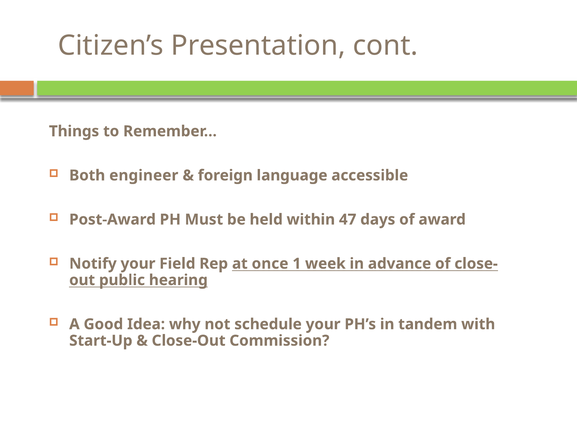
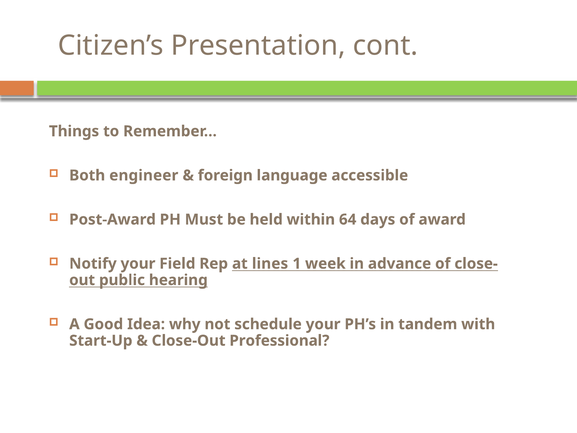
47: 47 -> 64 (348, 219)
once: once -> lines (270, 263)
Commission: Commission -> Professional (279, 340)
